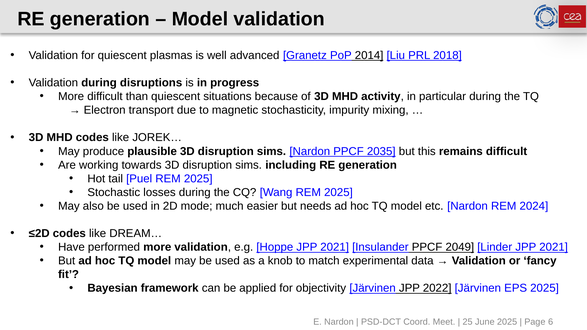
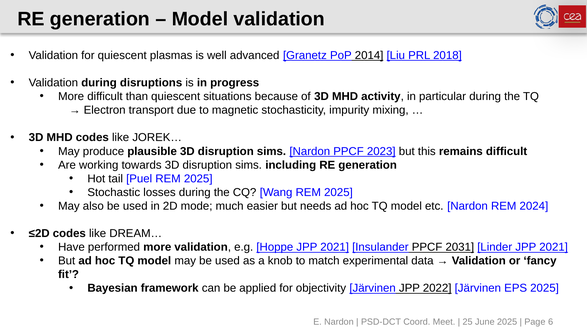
2035: 2035 -> 2023 (381, 151)
2049: 2049 -> 2031 (460, 247)
